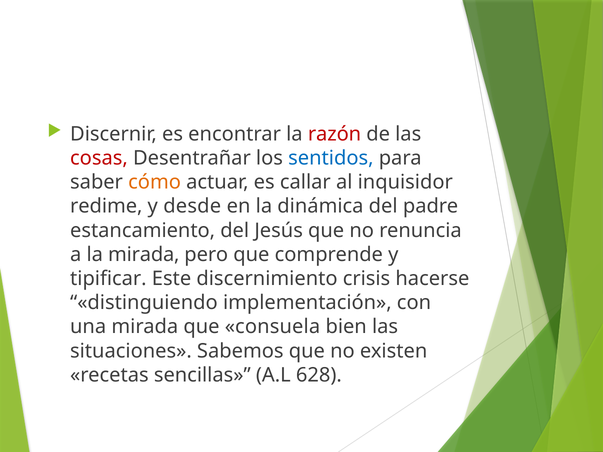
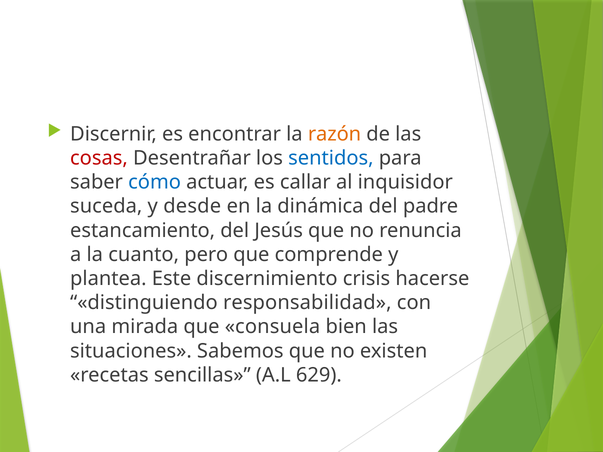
razón colour: red -> orange (335, 134)
cómo colour: orange -> blue (155, 182)
redime: redime -> suceda (106, 206)
la mirada: mirada -> cuanto (144, 255)
tipificar: tipificar -> plantea (108, 279)
implementación: implementación -> responsabilidad (307, 303)
628: 628 -> 629 (319, 375)
